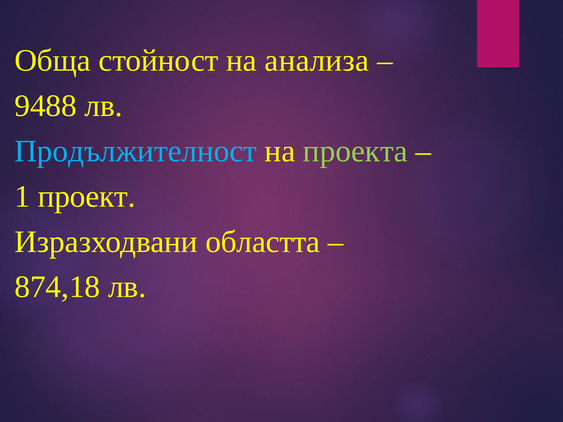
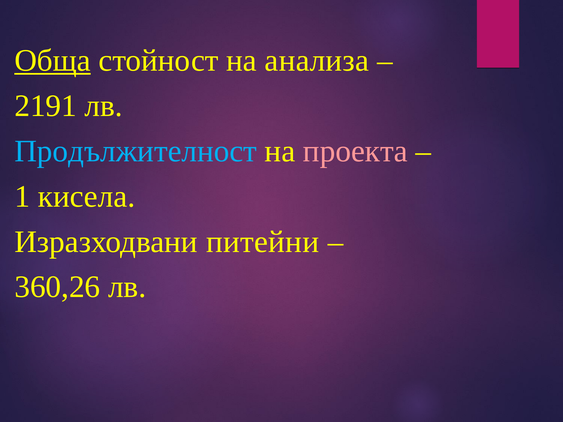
Обща underline: none -> present (53, 60)
9488: 9488 -> 2191 (46, 106)
проекта colour: light green -> pink (355, 151)
проект: проект -> кисела (87, 196)
областта: областта -> питейни (263, 242)
874,18: 874,18 -> 360,26 (57, 287)
